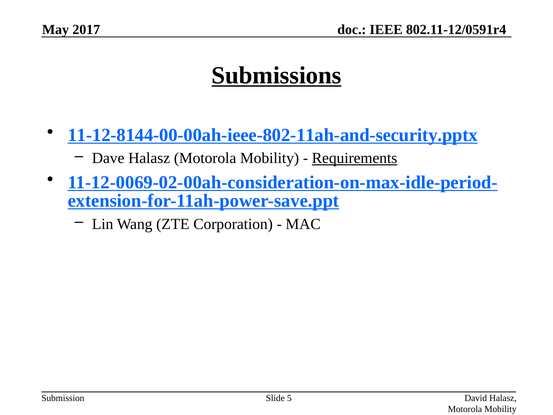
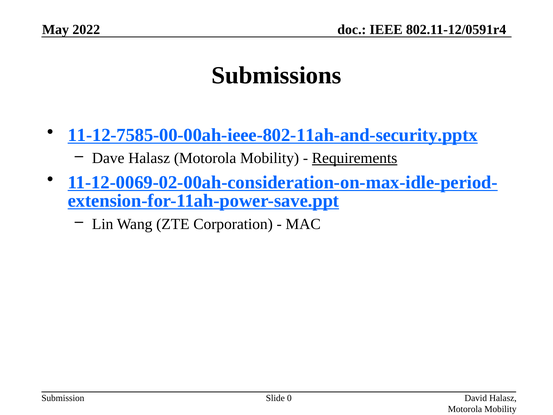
2017: 2017 -> 2022 (86, 30)
Submissions underline: present -> none (276, 75)
11-12-8144-00-00ah-ieee-802-11ah-and-security.pptx: 11-12-8144-00-00ah-ieee-802-11ah-and-security.pptx -> 11-12-7585-00-00ah-ieee-802-11ah-and-security.pptx (273, 135)
5: 5 -> 0 (289, 398)
